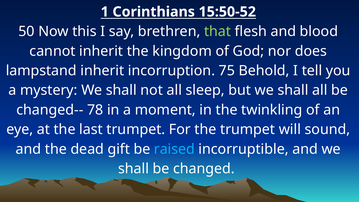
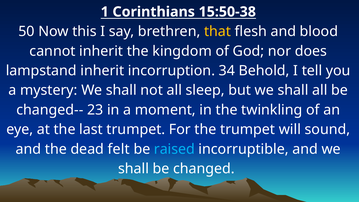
15:50-52: 15:50-52 -> 15:50-38 (227, 12)
that colour: light green -> yellow (218, 31)
75: 75 -> 34 (227, 71)
78: 78 -> 23 (95, 110)
gift: gift -> felt (119, 149)
